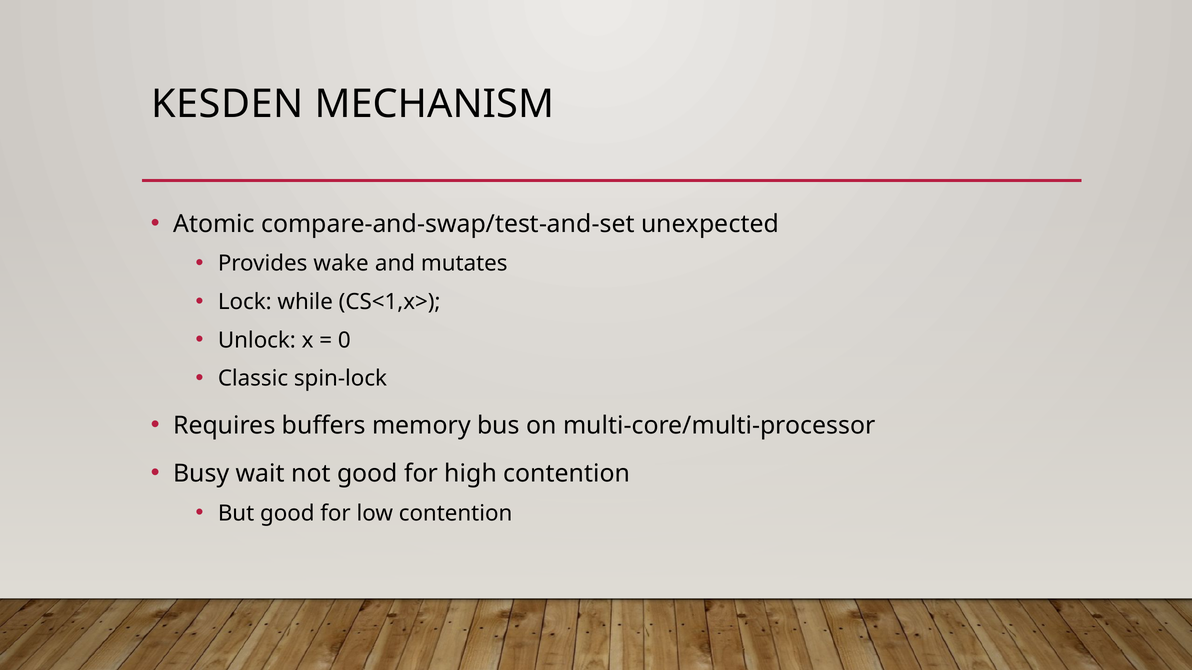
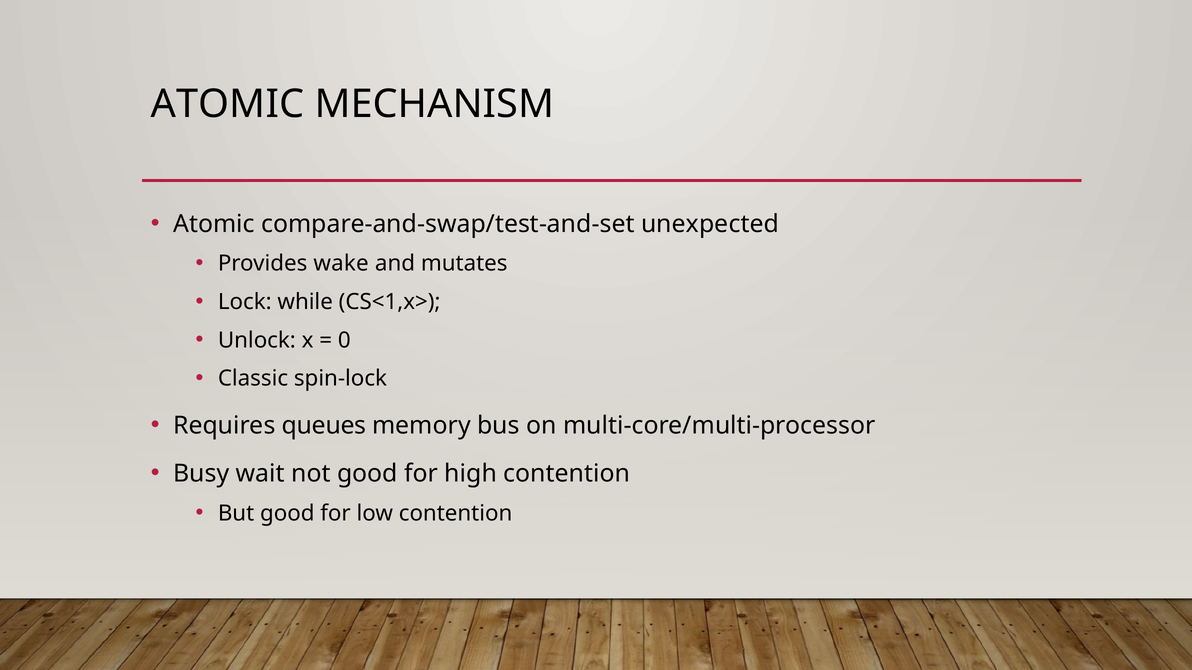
KESDEN: KESDEN -> ATOMIC (228, 104)
buffers: buffers -> queues (324, 426)
